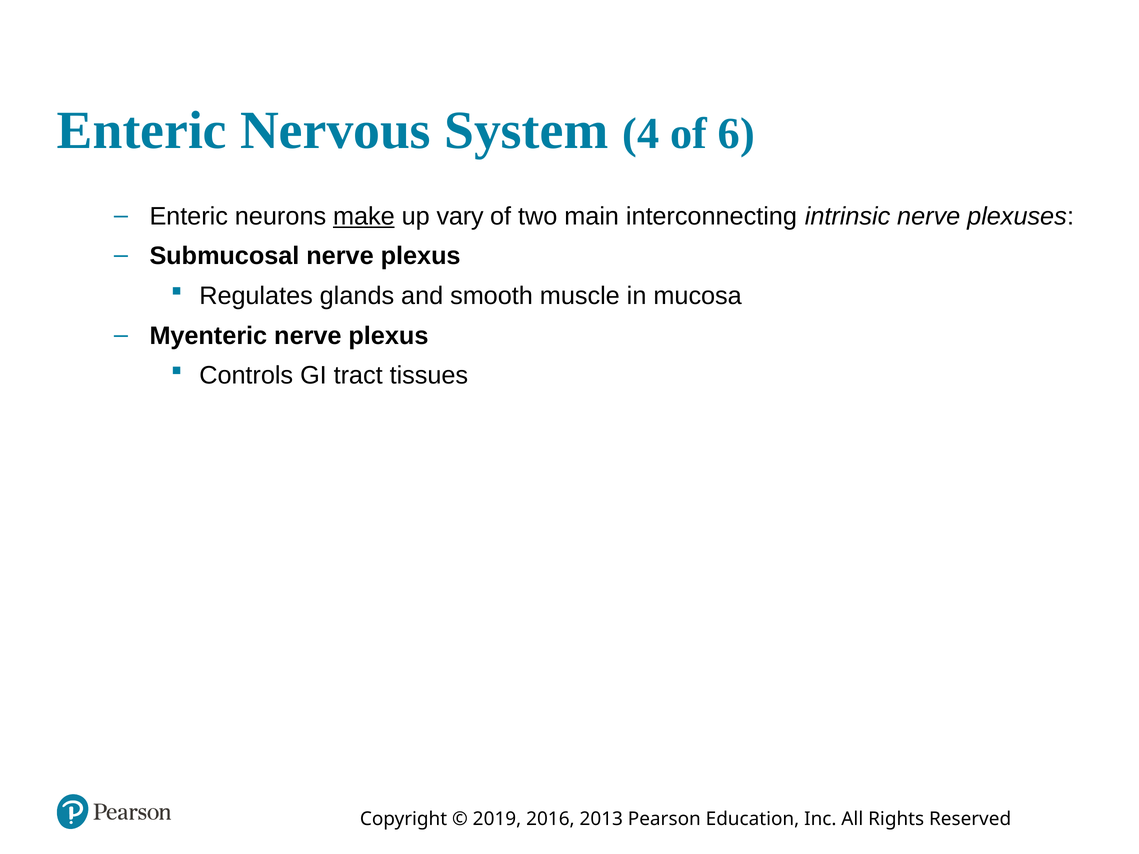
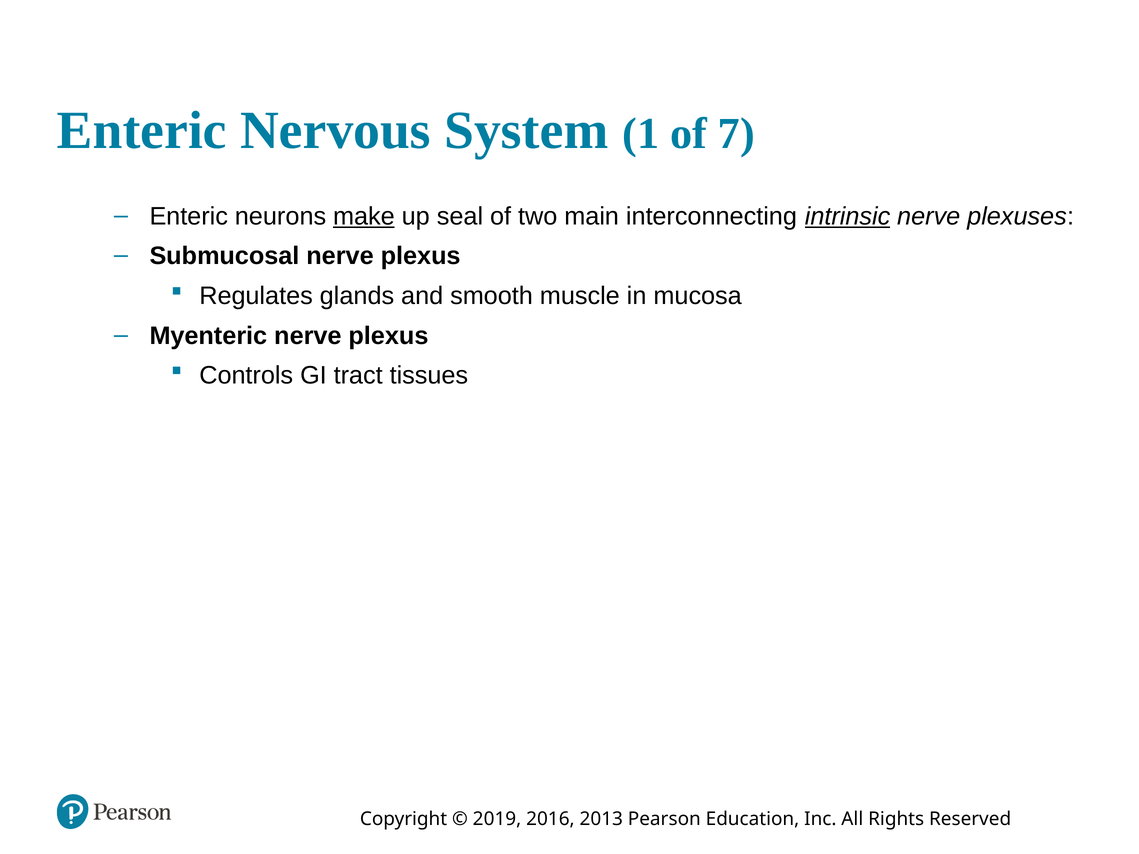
4: 4 -> 1 (641, 134)
6: 6 -> 7 (736, 134)
vary: vary -> seal (460, 216)
intrinsic underline: none -> present (848, 216)
